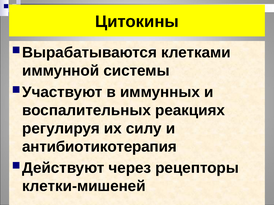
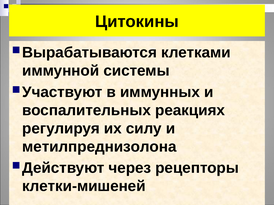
антибиотикотерапия: антибиотикотерапия -> метилпреднизолона (99, 147)
